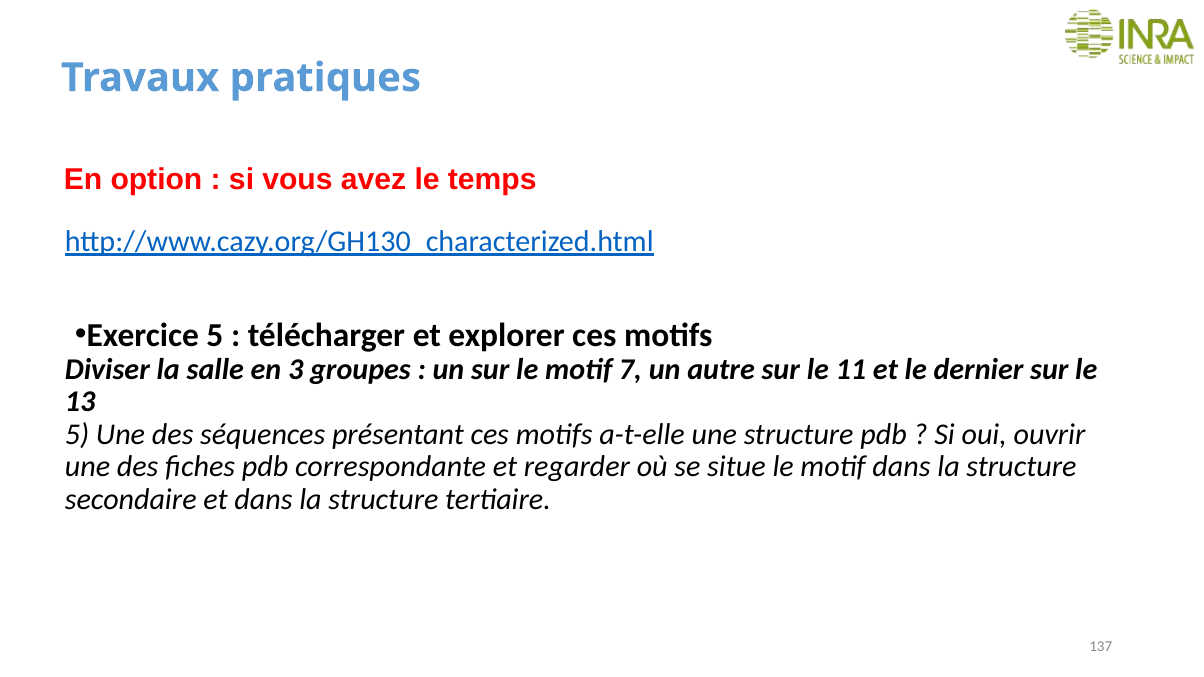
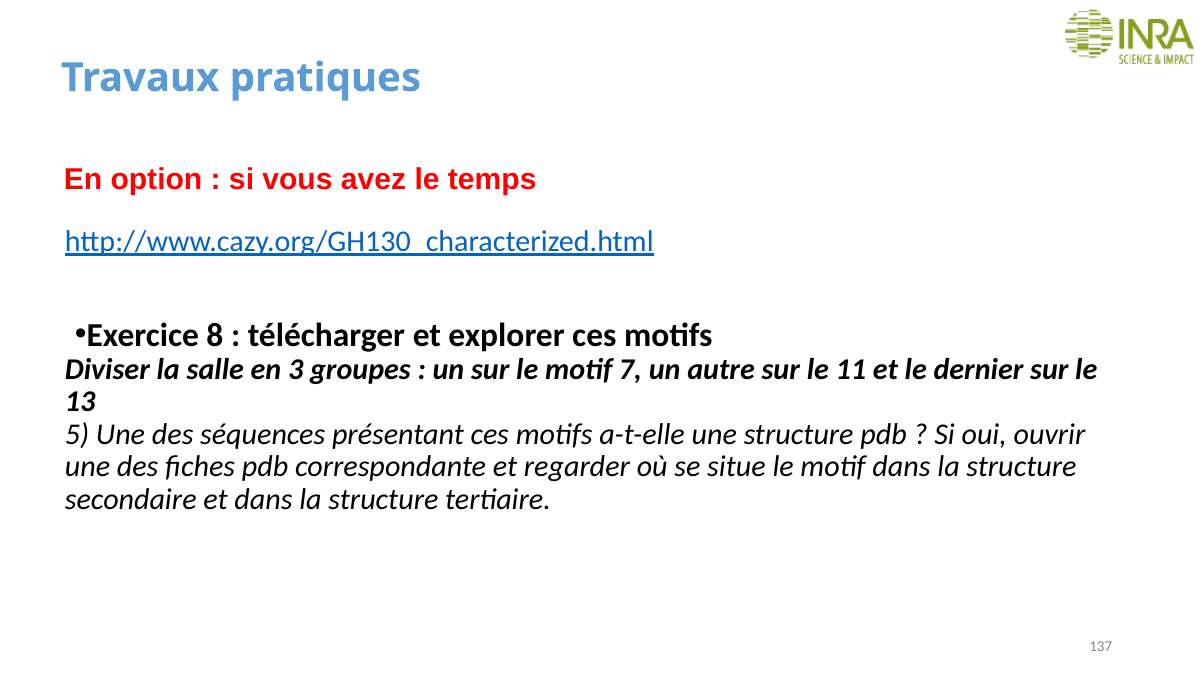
Exercice 5: 5 -> 8 (215, 335)
